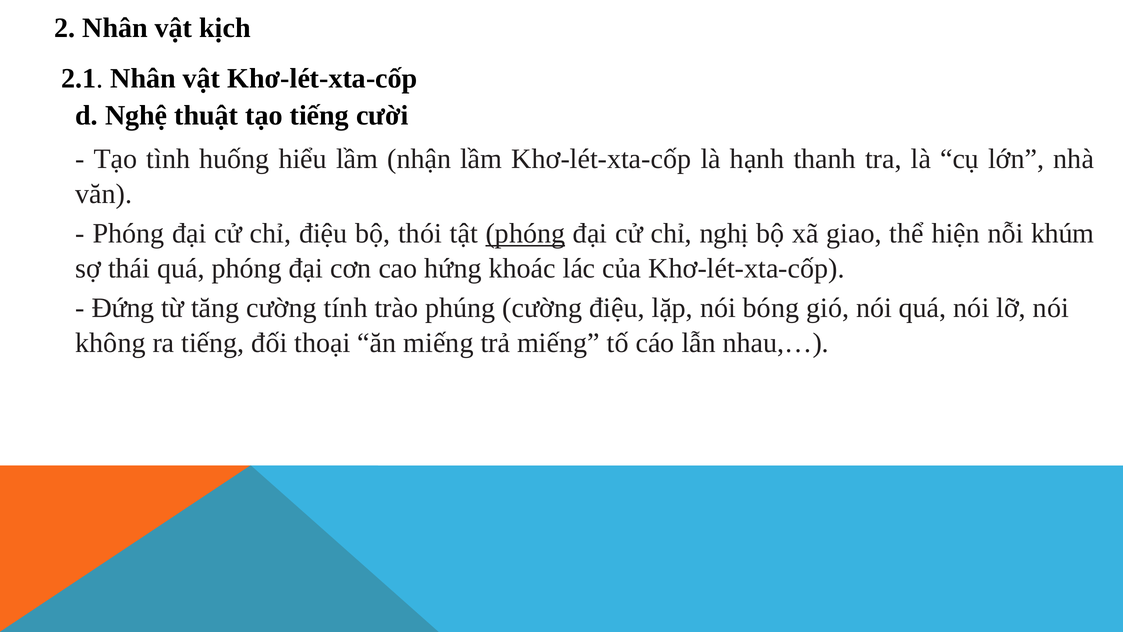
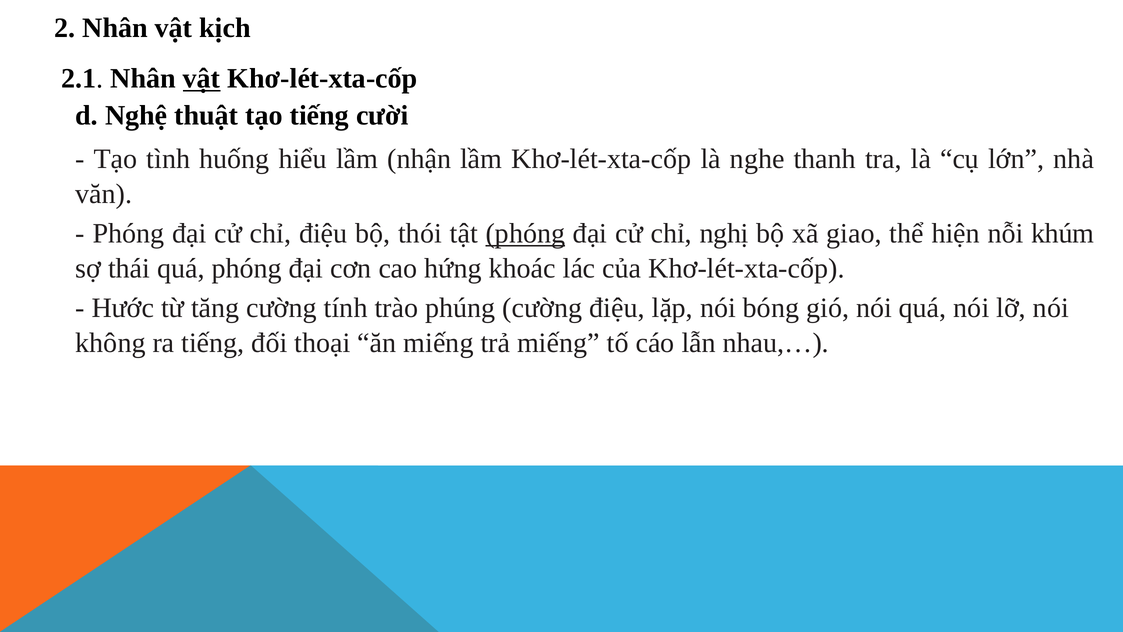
vật underline: none -> present (202, 78)
hạnh: hạnh -> nghe (757, 159)
Đứng: Đứng -> Hước (123, 308)
